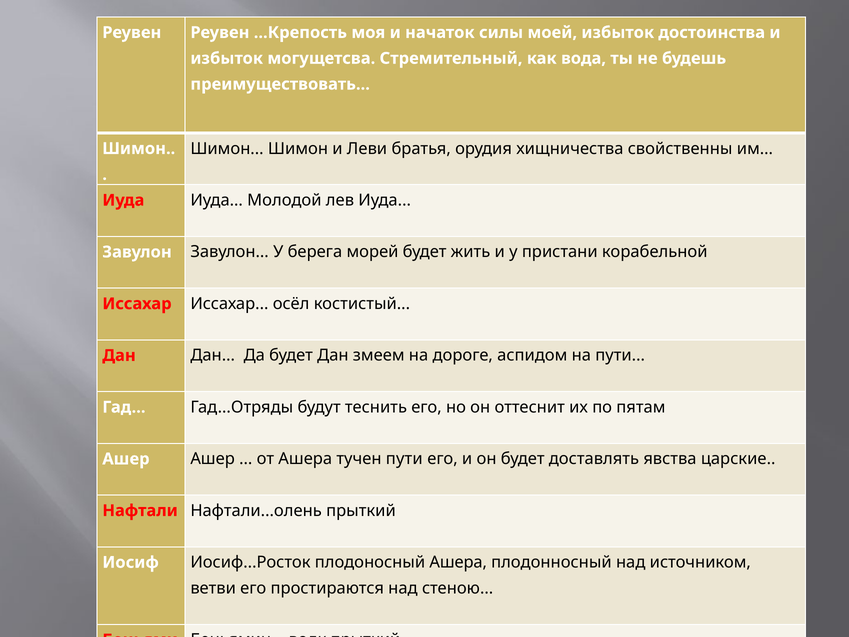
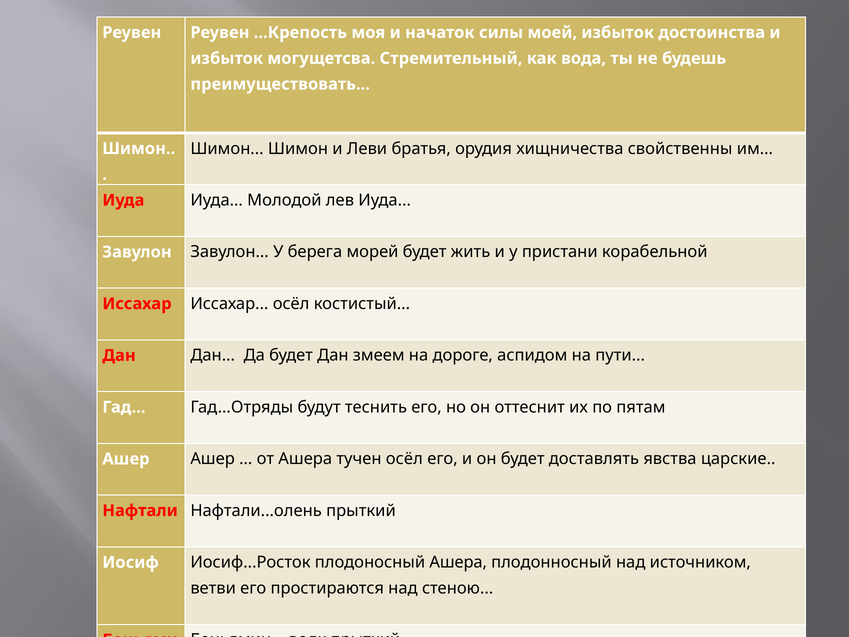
тучен пути: пути -> осёл (404, 459)
